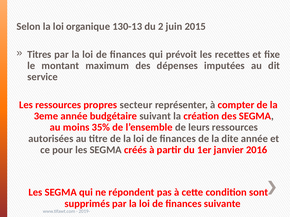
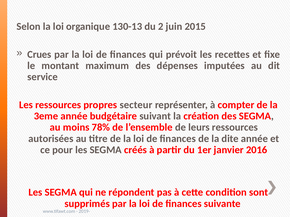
Titres: Titres -> Crues (39, 54)
35%: 35% -> 78% (101, 128)
